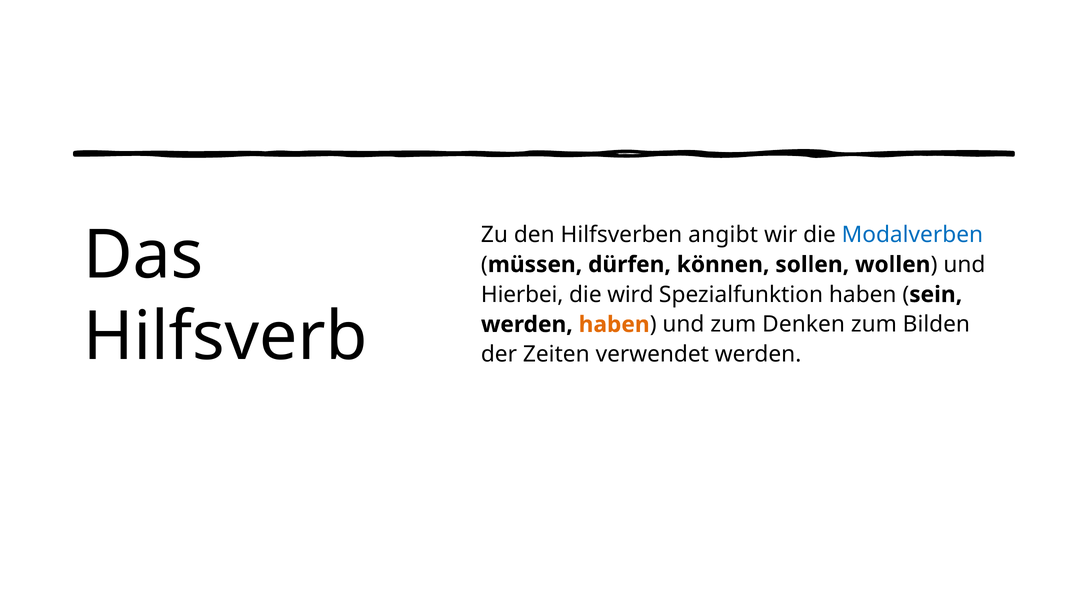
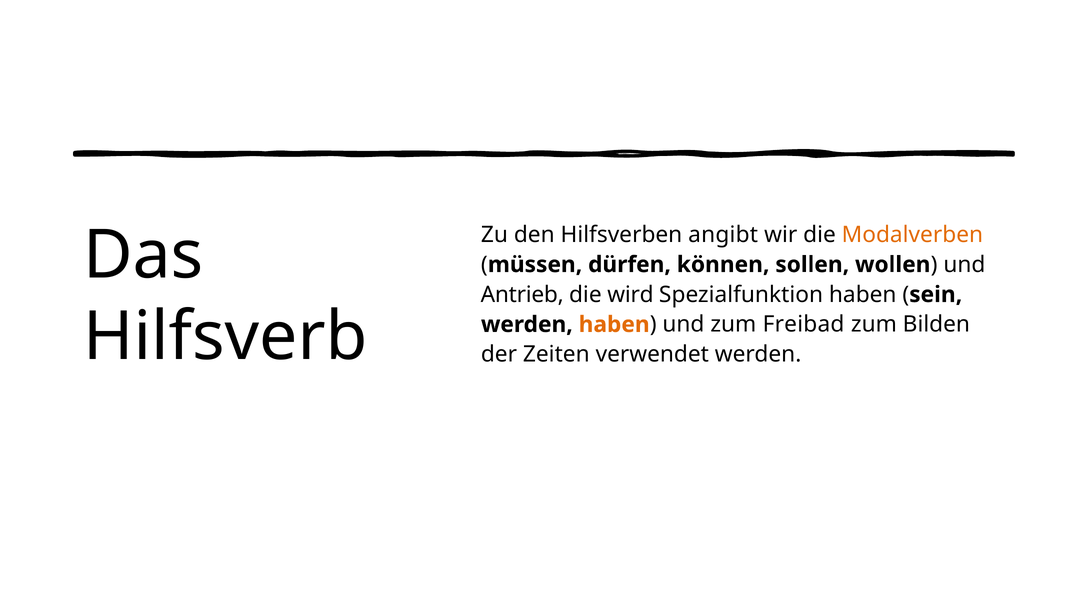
Modalverben colour: blue -> orange (912, 235)
Hierbei: Hierbei -> Antrieb (522, 295)
Denken: Denken -> Freibad (804, 325)
